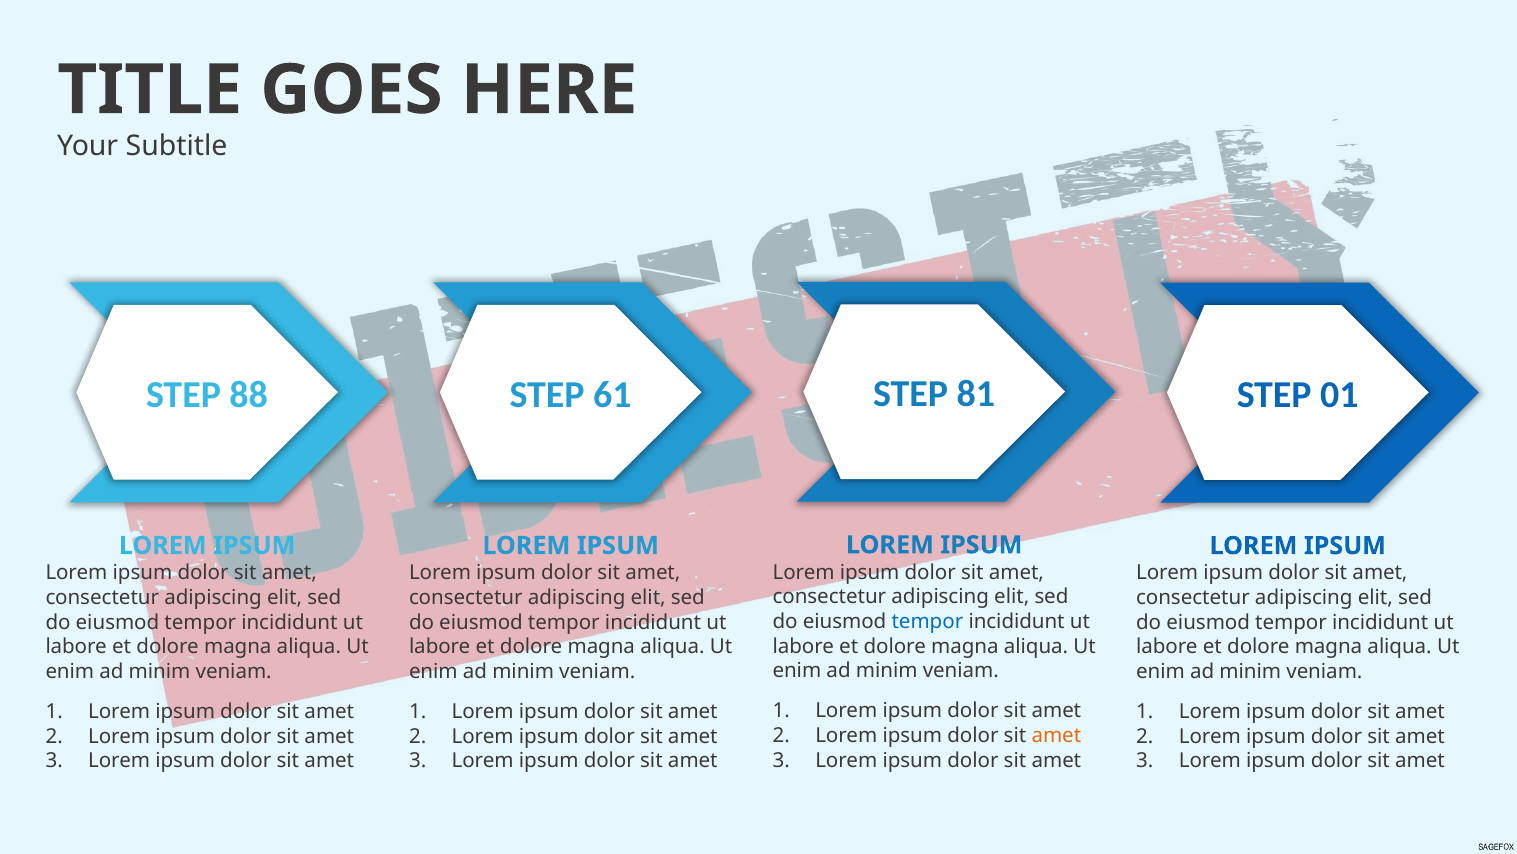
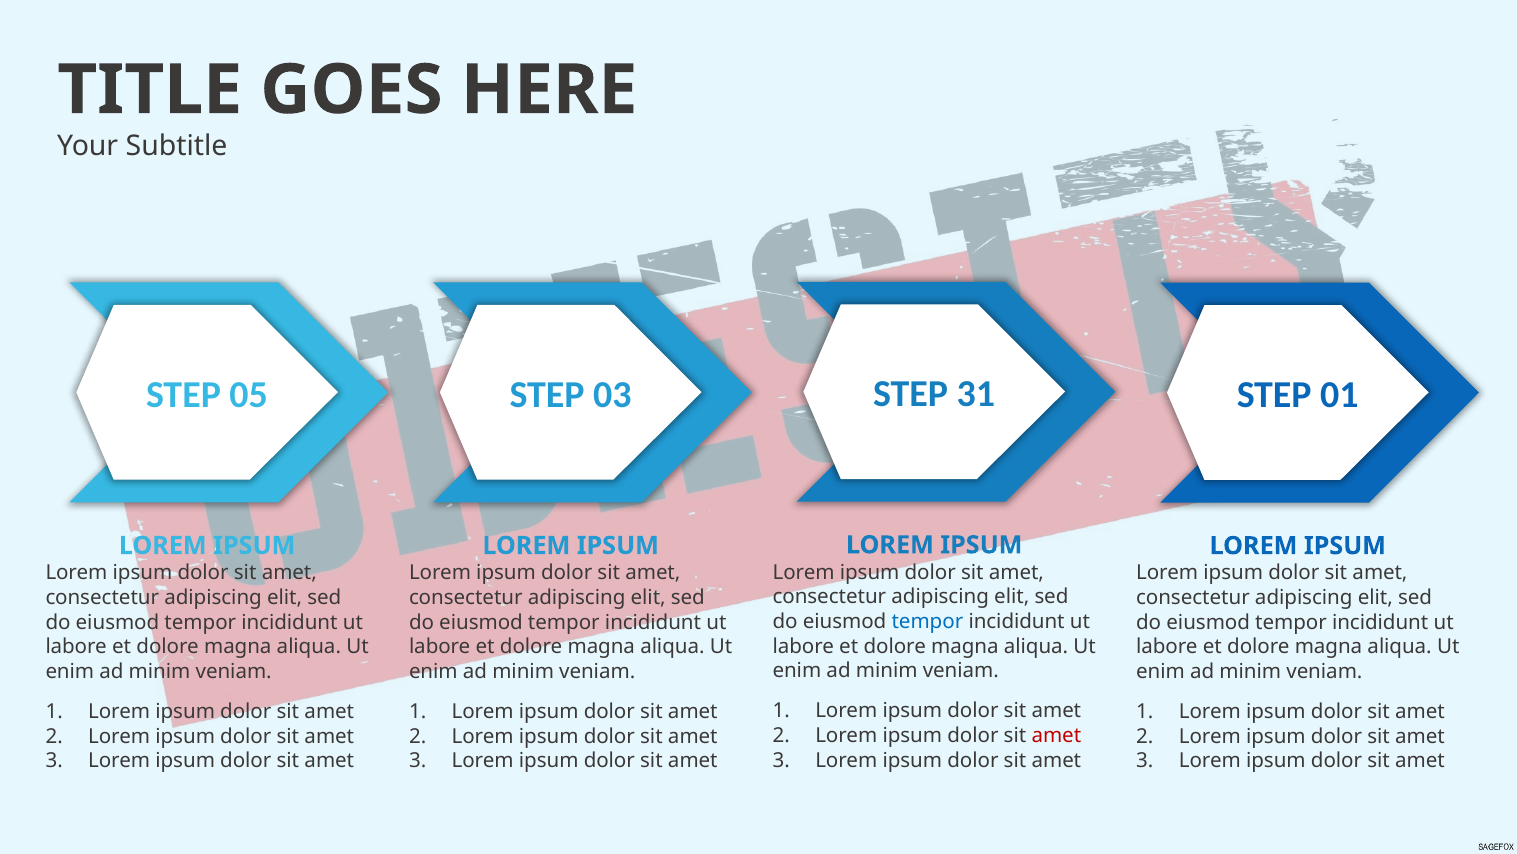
81: 81 -> 31 (976, 394)
88: 88 -> 05 (249, 395)
61: 61 -> 03 (612, 395)
amet colour: orange -> red (1056, 735)
